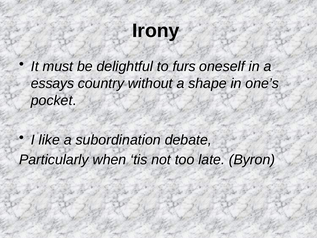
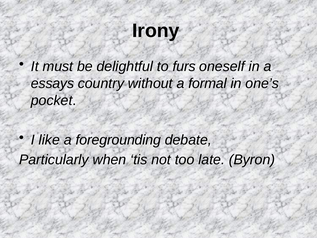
shape: shape -> formal (208, 83)
subordination: subordination -> foregrounding (118, 140)
